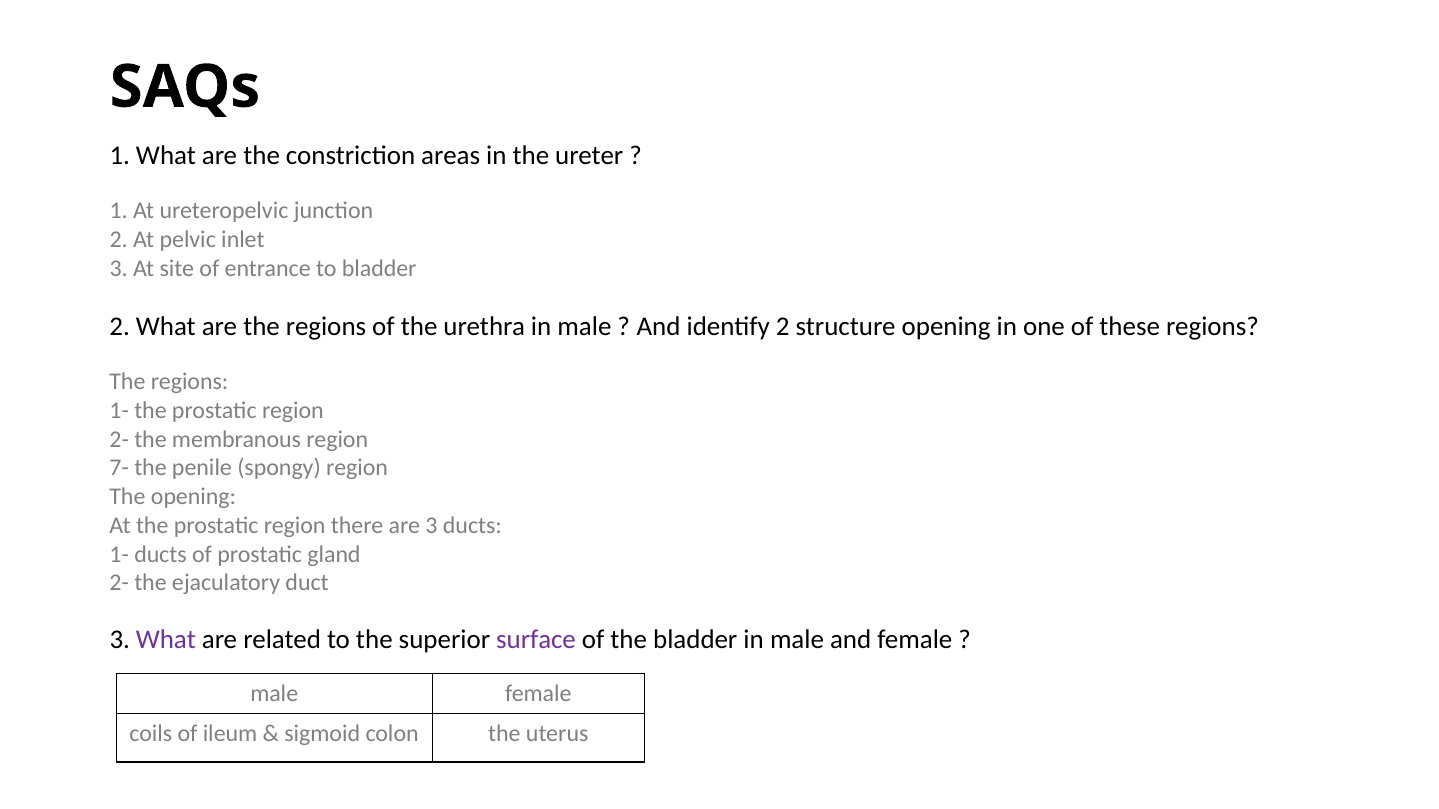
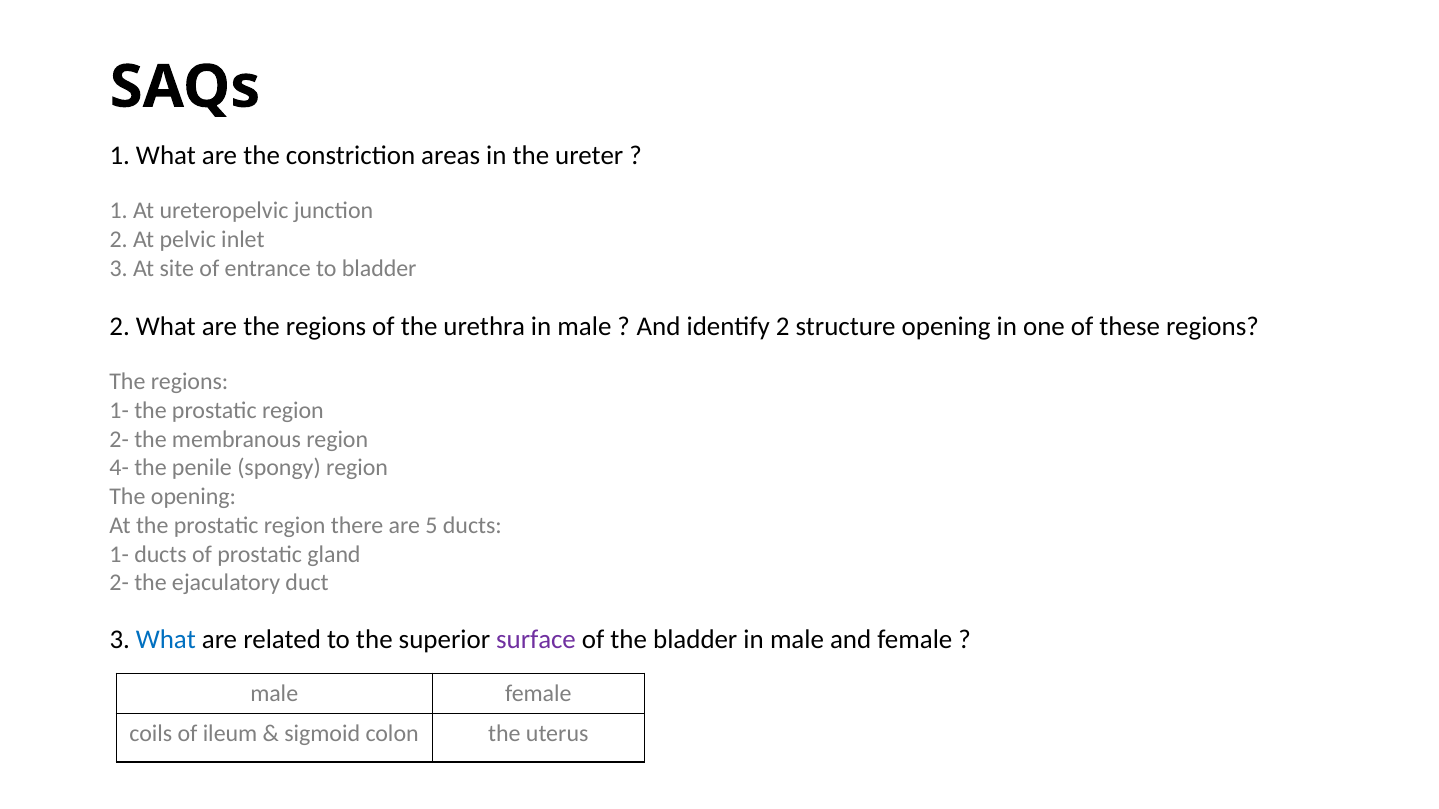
7-: 7- -> 4- (119, 468)
are 3: 3 -> 5 (431, 526)
What colour: purple -> blue (166, 640)
